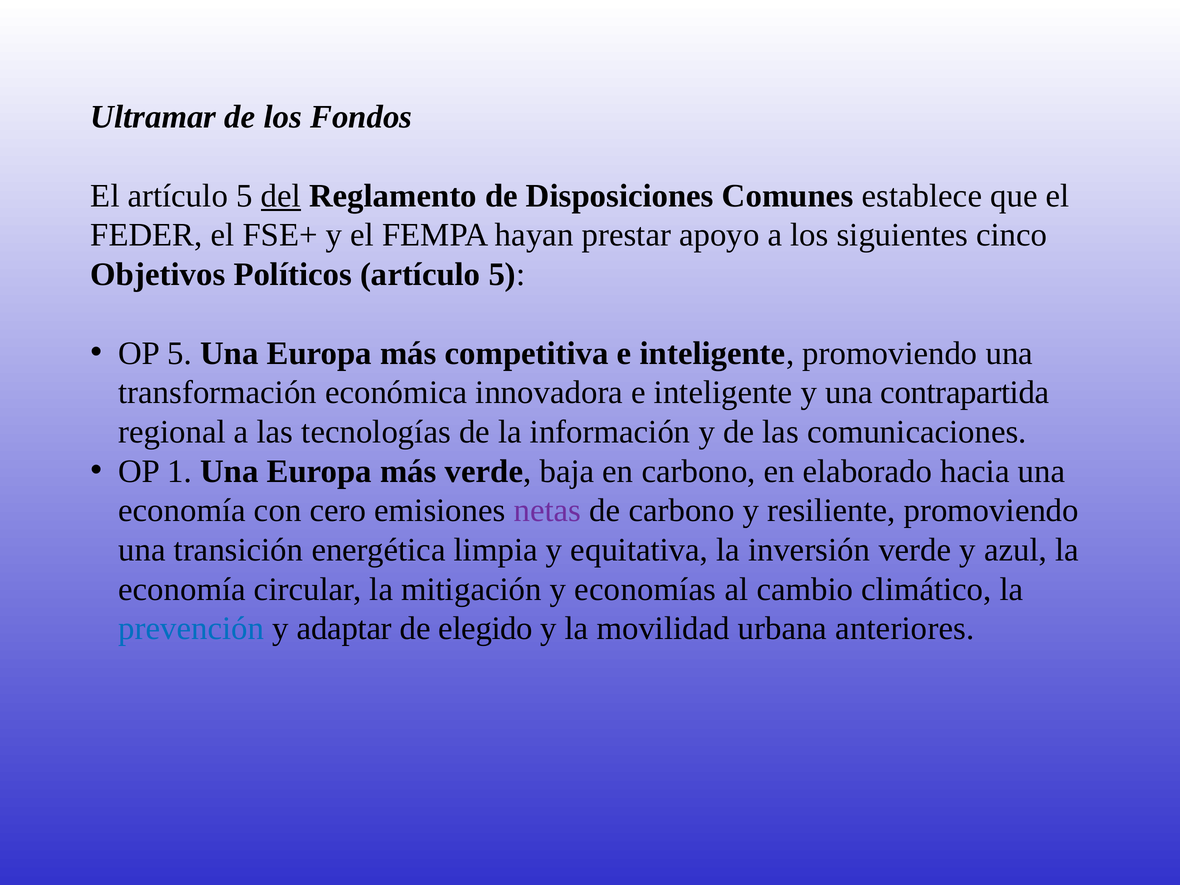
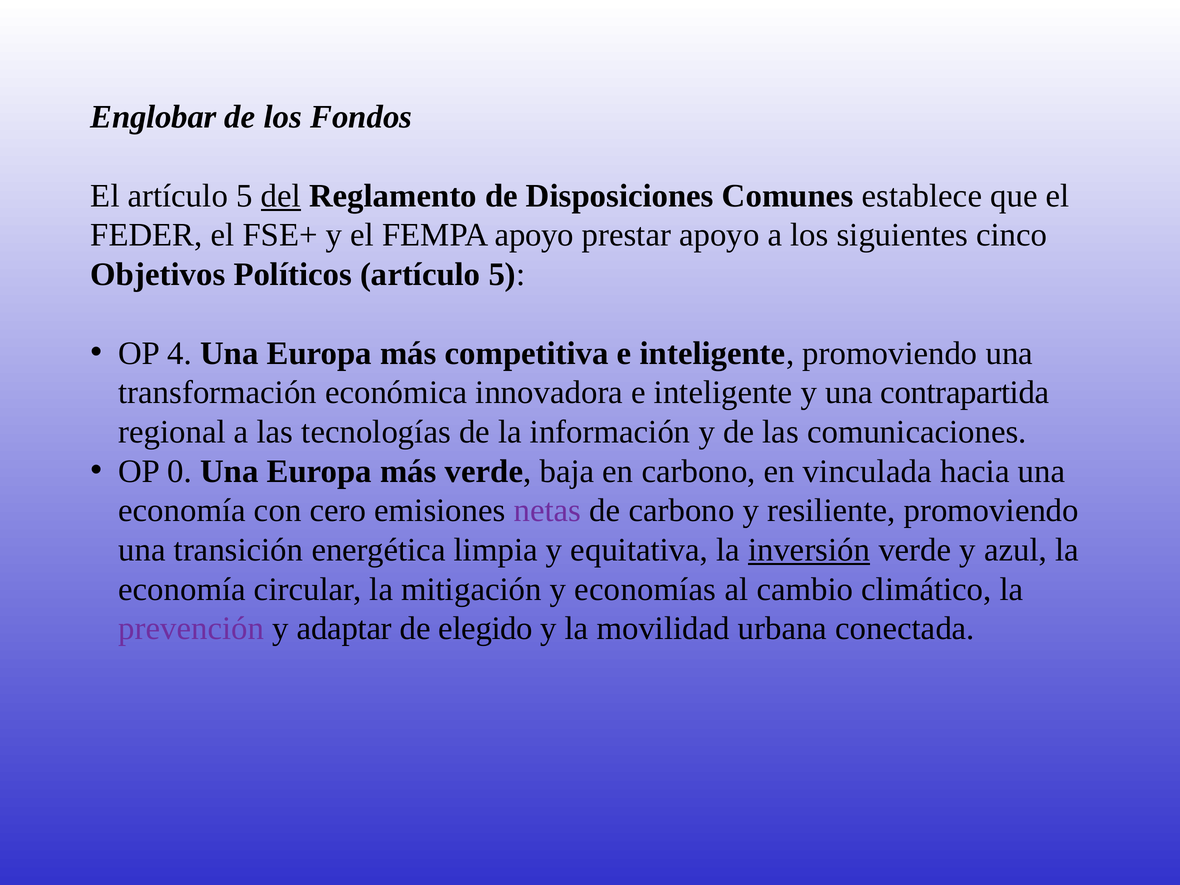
Ultramar: Ultramar -> Englobar (153, 117)
FEMPA hayan: hayan -> apoyo (534, 235)
OP 5: 5 -> 4 (180, 353)
1: 1 -> 0 (180, 471)
elaborado: elaborado -> vinculada (867, 471)
inversión underline: none -> present (809, 550)
prevención colour: blue -> purple (191, 629)
anteriores: anteriores -> conectada (905, 629)
